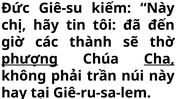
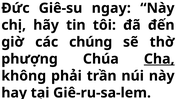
kiếm: kiếm -> ngay (111, 8)
thành: thành -> chúng (91, 42)
phượng underline: present -> none (30, 59)
